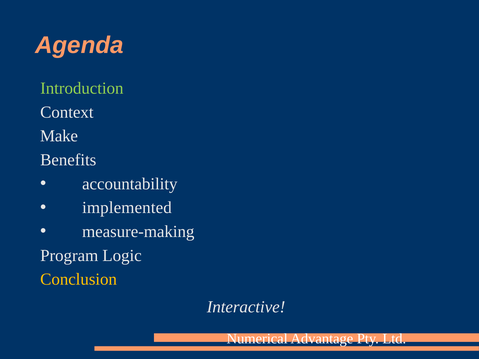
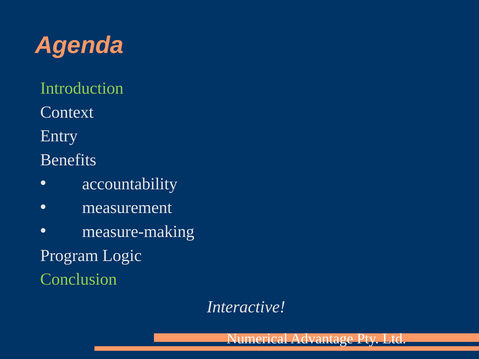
Make: Make -> Entry (59, 136)
implemented: implemented -> measurement (127, 208)
Conclusion colour: yellow -> light green (79, 280)
